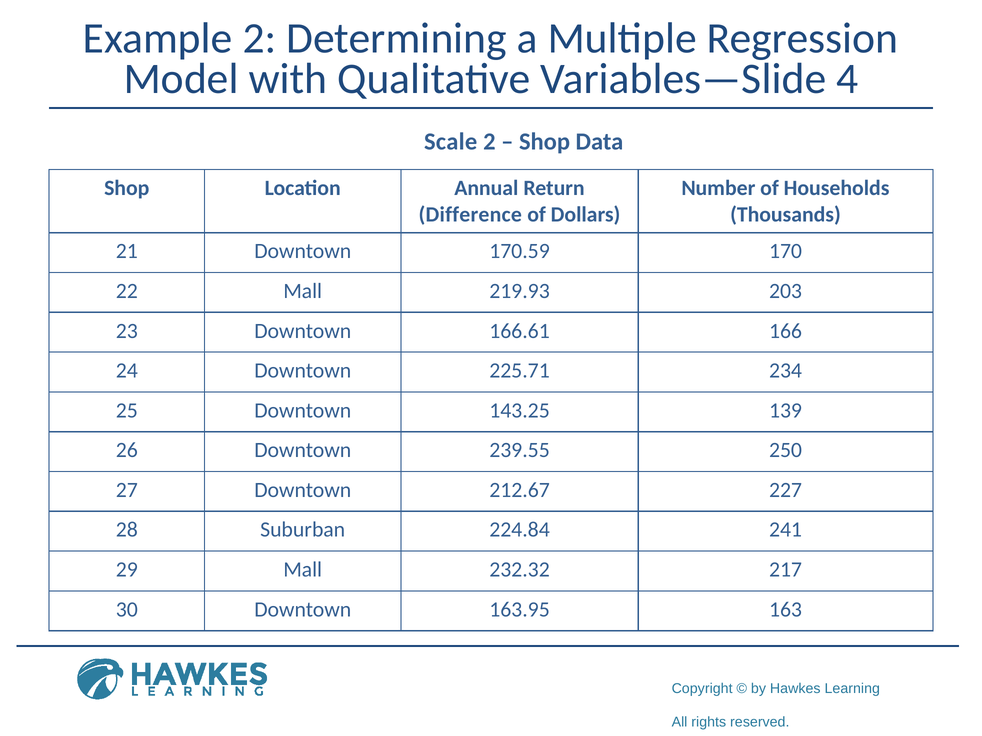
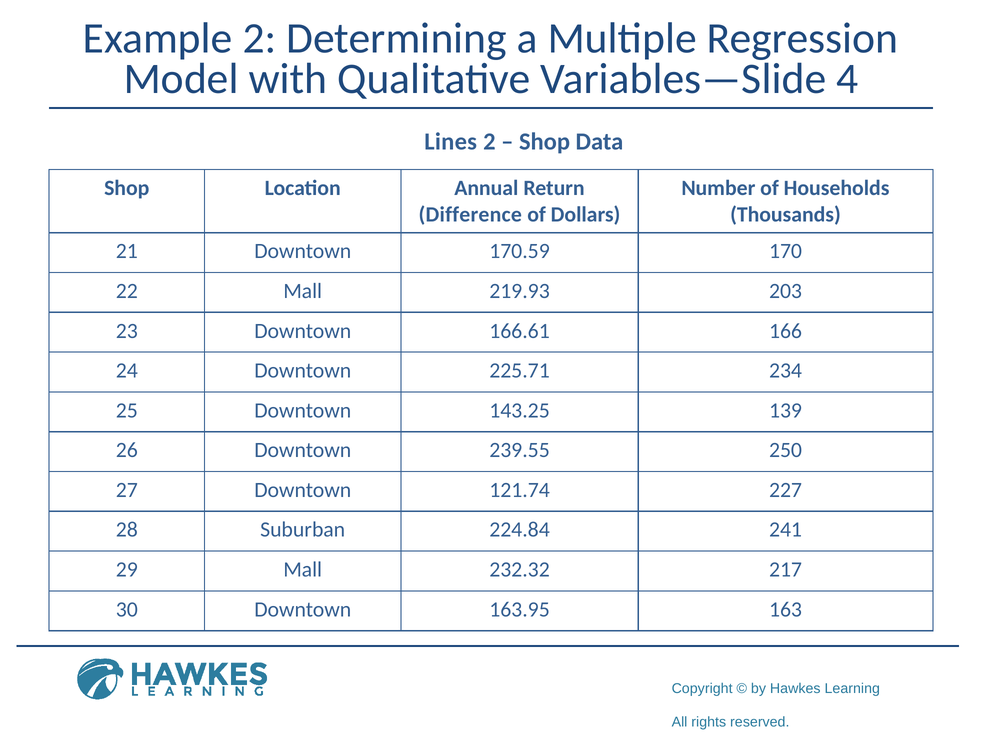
Scale: Scale -> Lines (451, 142)
212.67: 212.67 -> 121.74 (520, 490)
